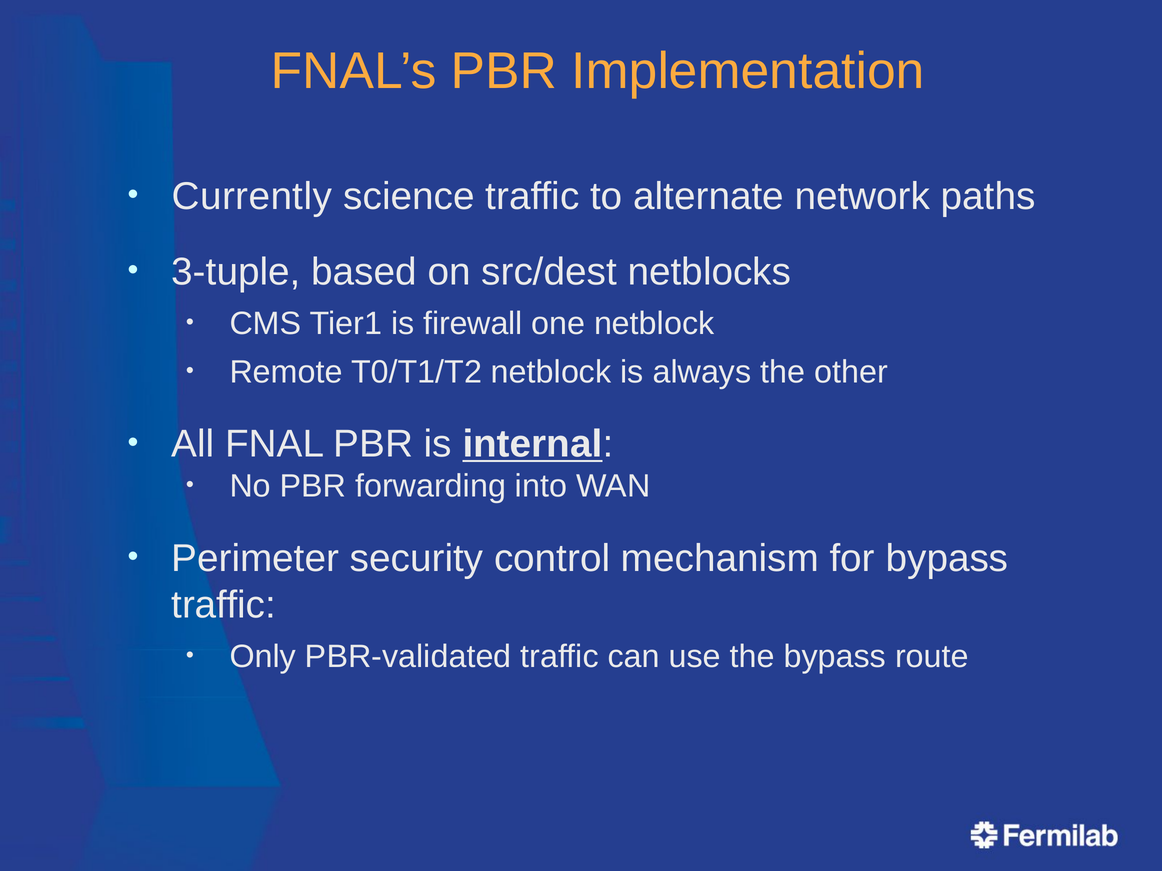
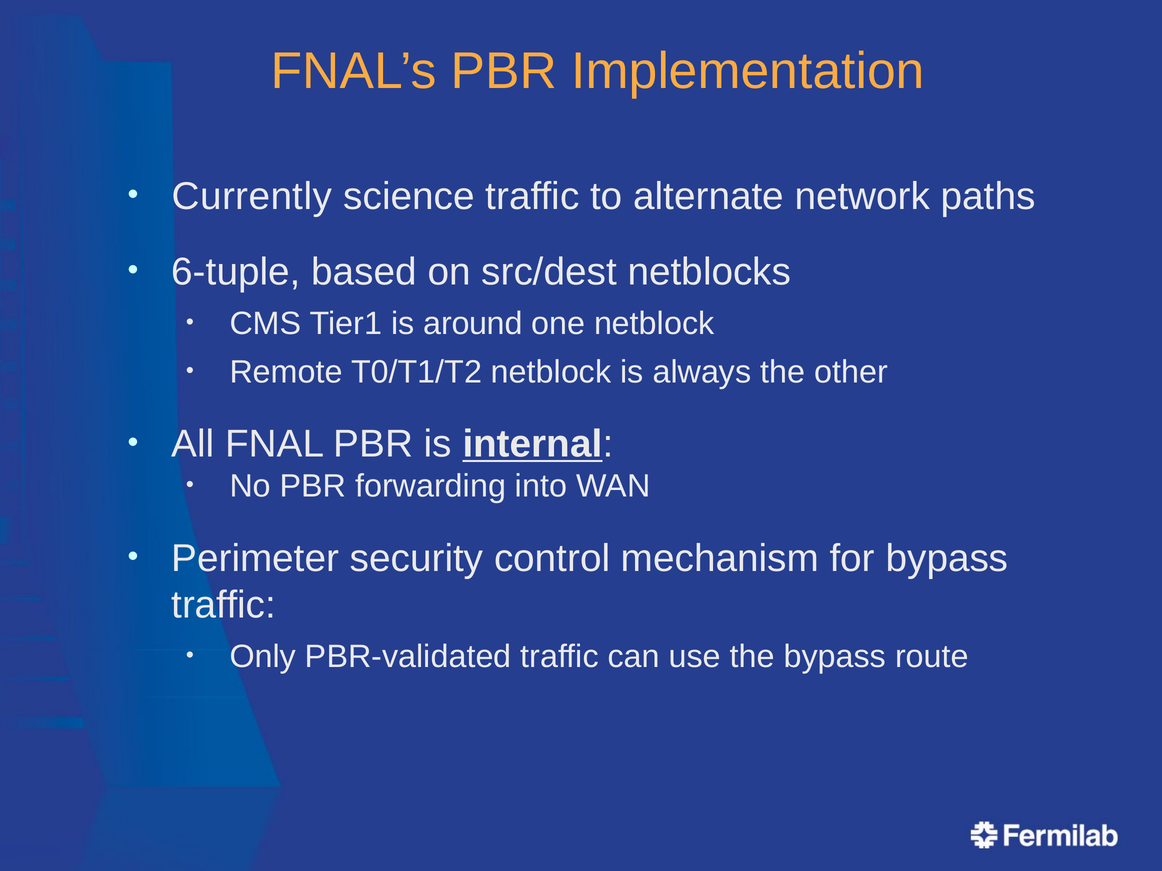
3-tuple: 3-tuple -> 6-tuple (236, 272)
firewall: firewall -> around (473, 324)
